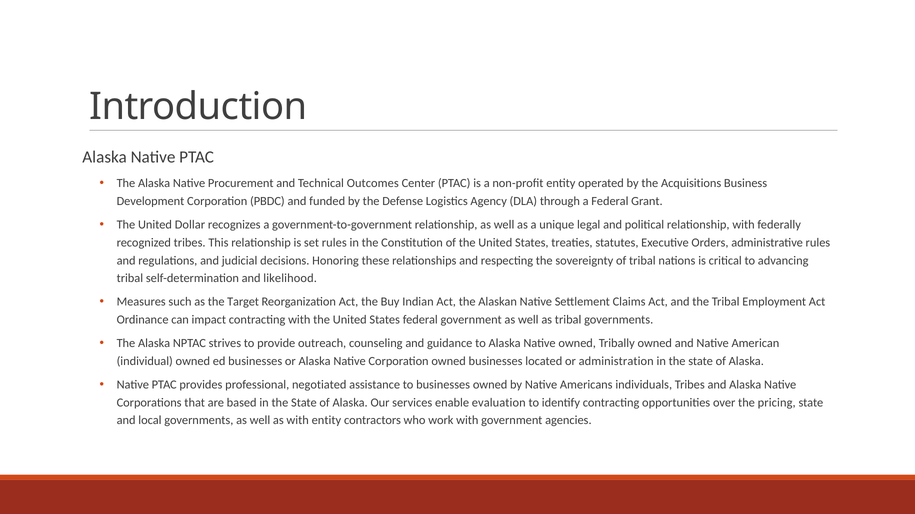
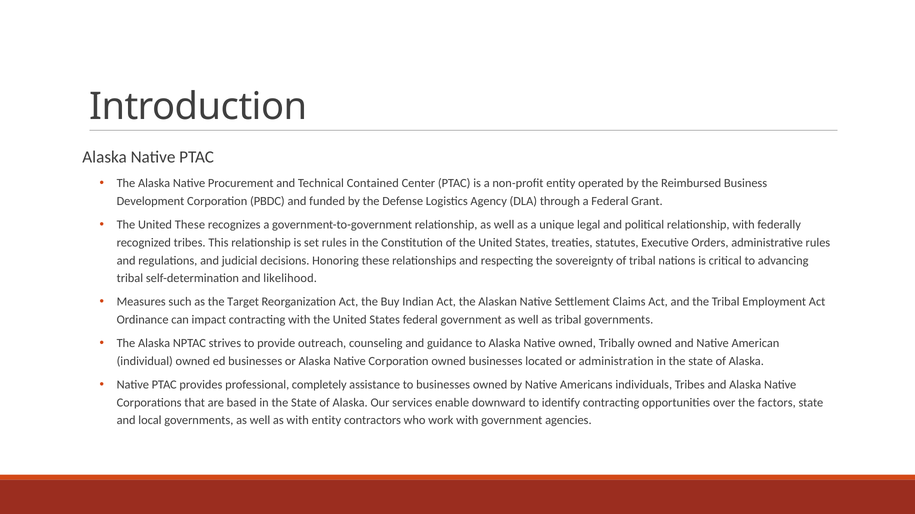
Outcomes: Outcomes -> Contained (373, 184)
Acquisitions: Acquisitions -> Reimbursed (691, 184)
United Dollar: Dollar -> These (190, 225)
negotiated: negotiated -> completely (319, 385)
evaluation: evaluation -> downward (499, 403)
pricing: pricing -> factors (777, 403)
